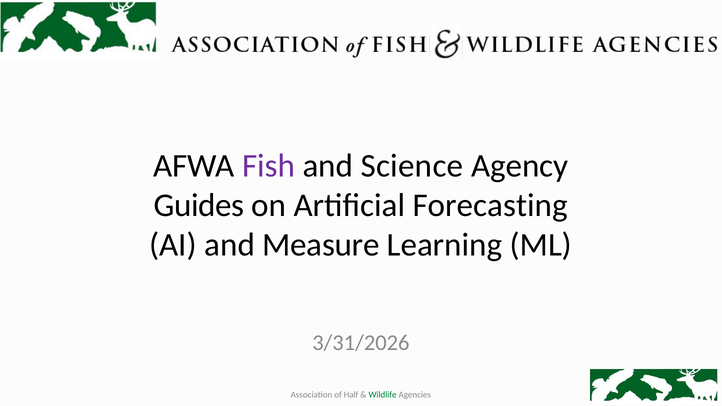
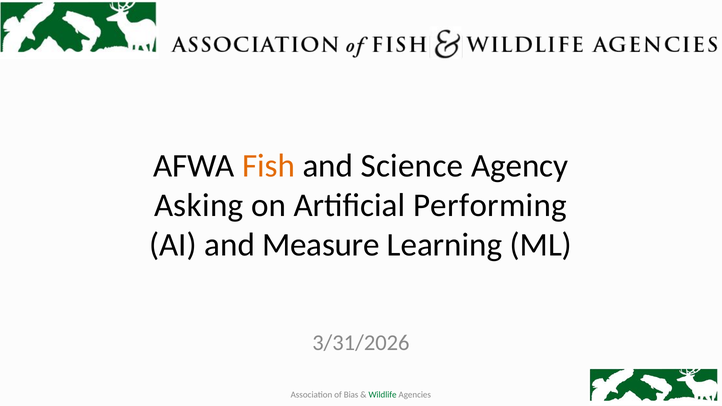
Fish colour: purple -> orange (269, 166)
Guides: Guides -> Asking (199, 205)
Forecasting: Forecasting -> Performing (490, 205)
Half: Half -> Bias (351, 395)
